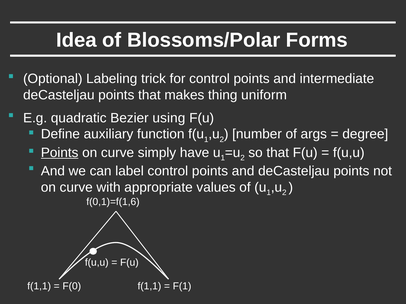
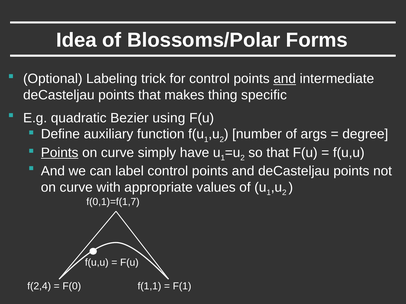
and underline: none -> present (285, 79)
uniform: uniform -> specific (264, 95)
f(0,1)=f(1,6: f(0,1)=f(1,6 -> f(0,1)=f(1,7 (113, 202)
f(1,1: f(1,1 -> f(2,4 (39, 287)
